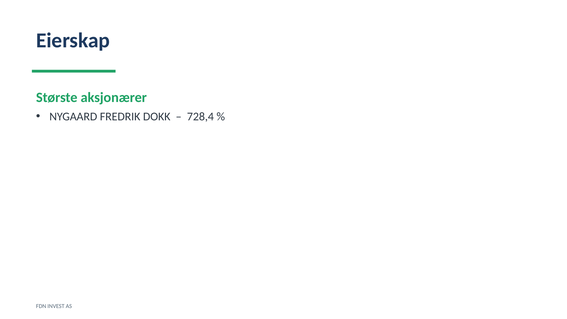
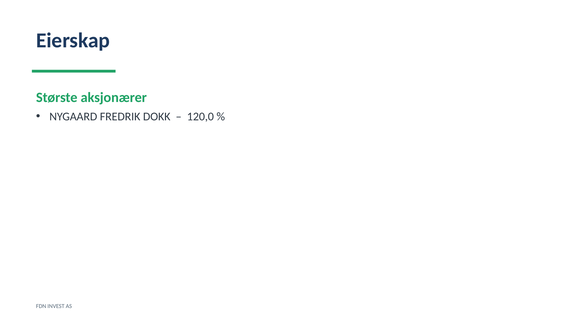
728,4: 728,4 -> 120,0 (200, 117)
